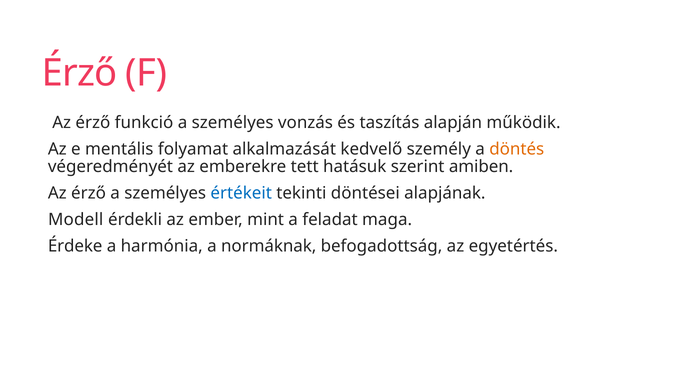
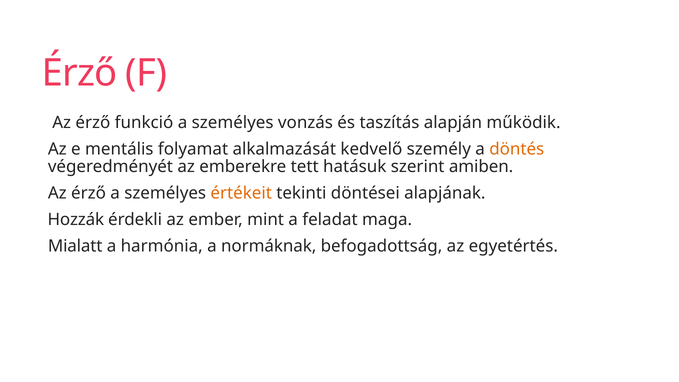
értékeit colour: blue -> orange (241, 193)
Modell: Modell -> Hozzák (76, 220)
Érdeke: Érdeke -> Mialatt (75, 246)
